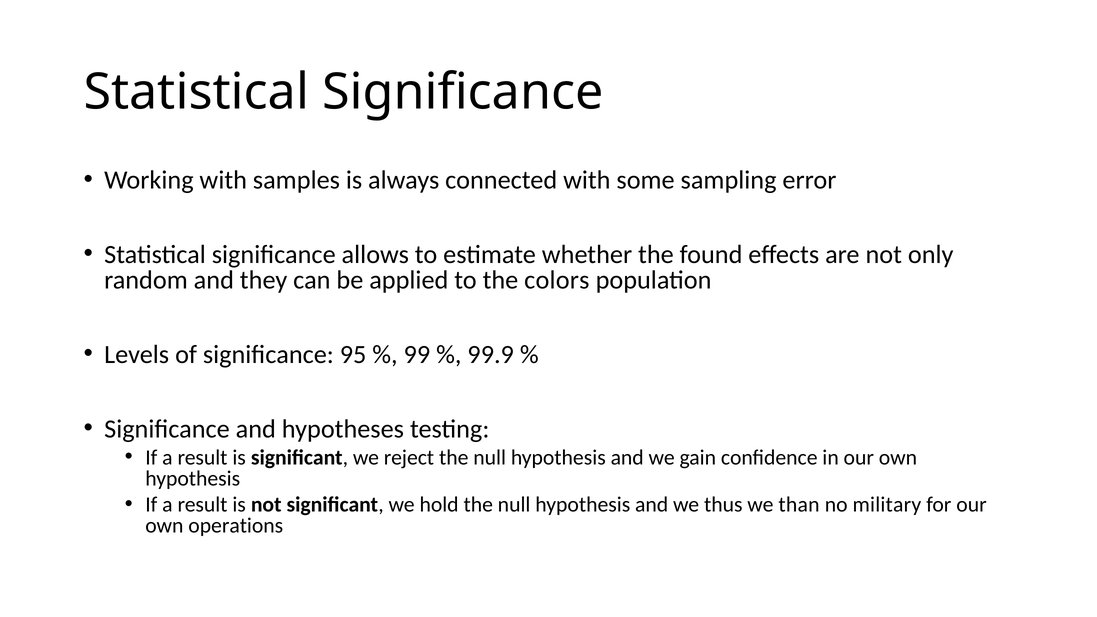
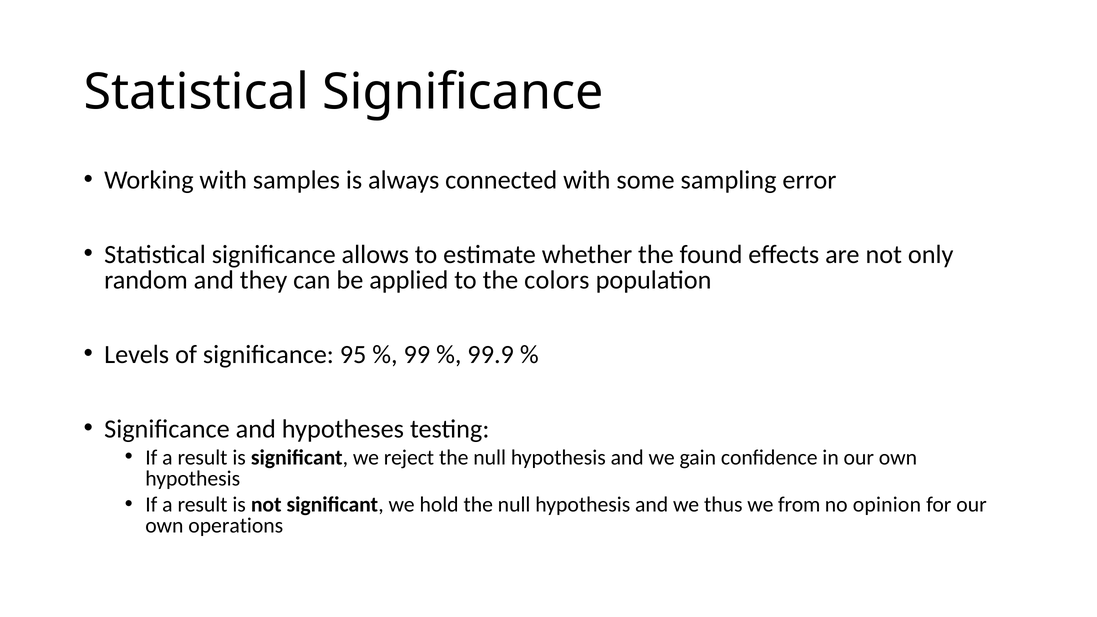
than: than -> from (799, 505)
military: military -> opinion (887, 505)
